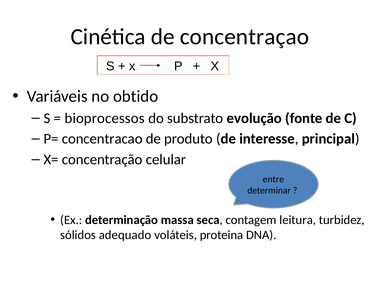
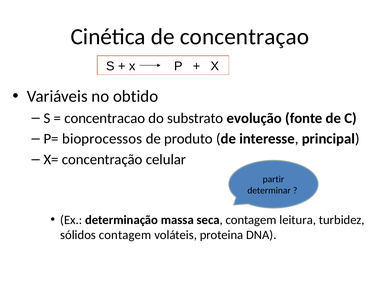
bioprocessos: bioprocessos -> concentracao (105, 118)
concentracao: concentracao -> bioprocessos (102, 139)
entre: entre -> partir (273, 179)
sólidos adequado: adequado -> contagem (125, 235)
